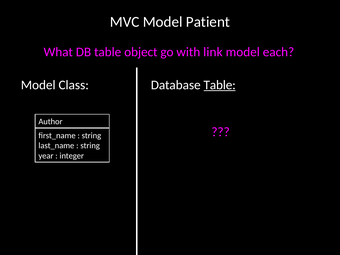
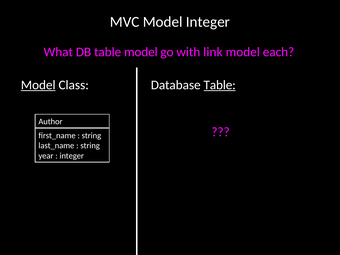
Model Patient: Patient -> Integer (208, 22)
table object: object -> model (141, 52)
Model underline: none -> present (38, 85)
